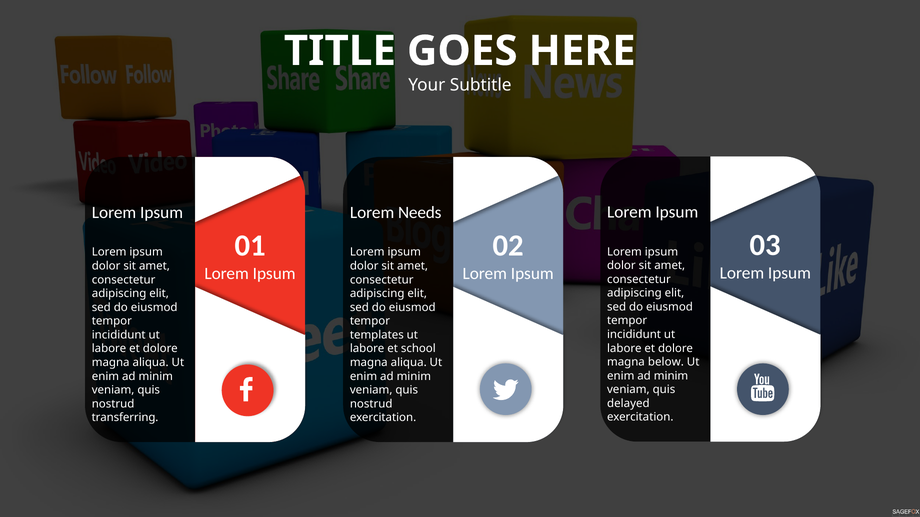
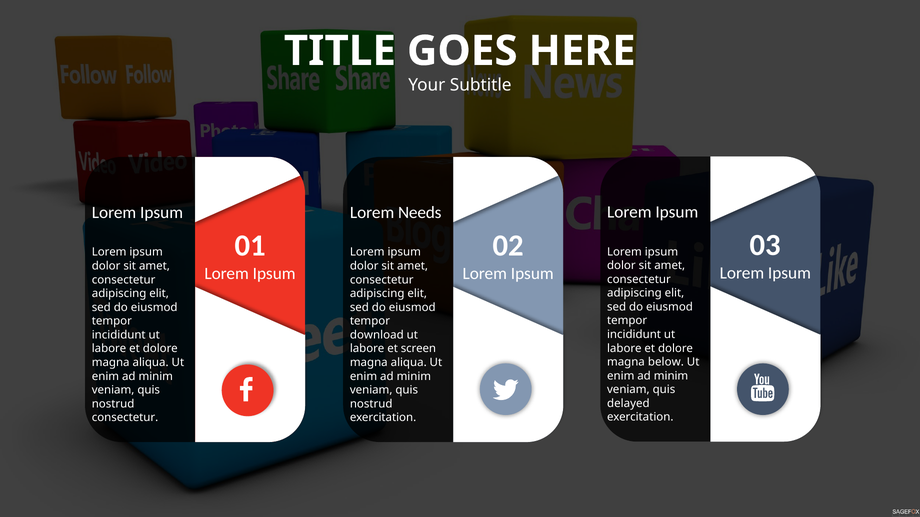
templates: templates -> download (377, 335)
school: school -> screen (418, 349)
transferring: transferring -> consectetur (125, 418)
